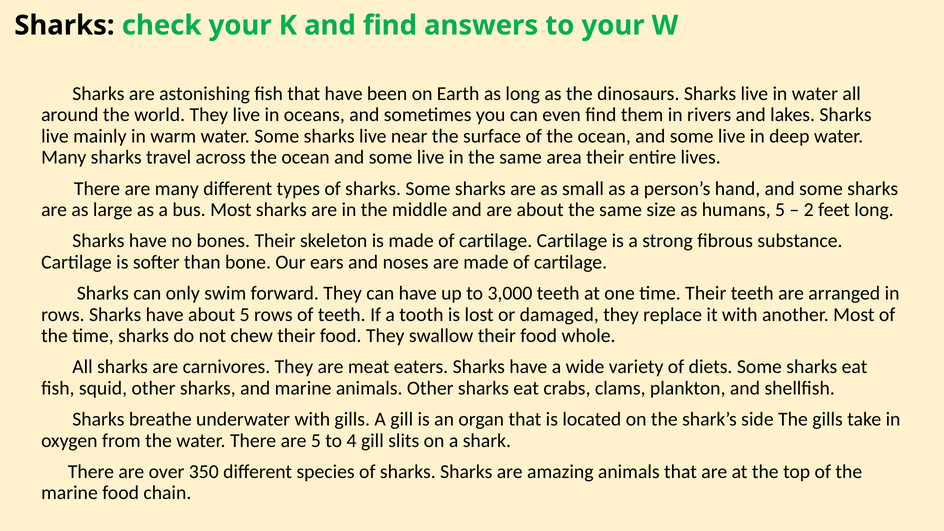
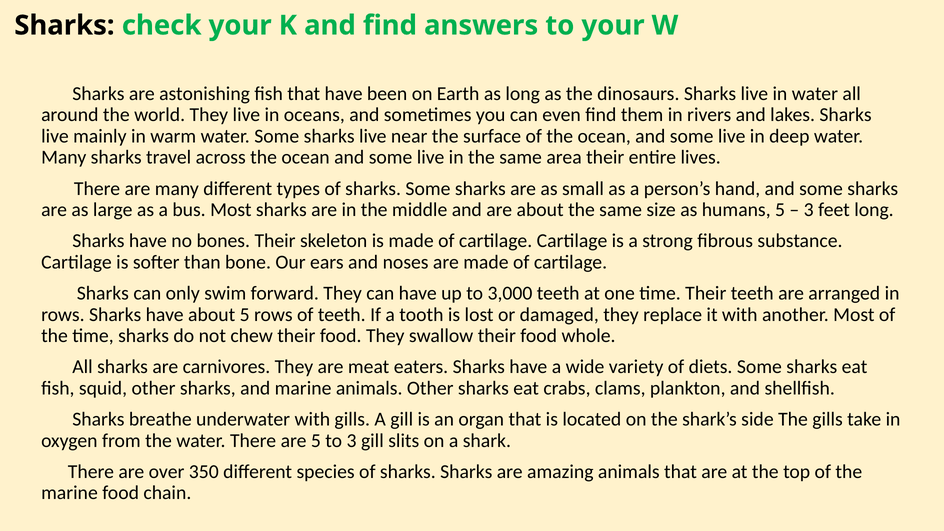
2: 2 -> 3 (809, 210)
to 4: 4 -> 3 (352, 441)
